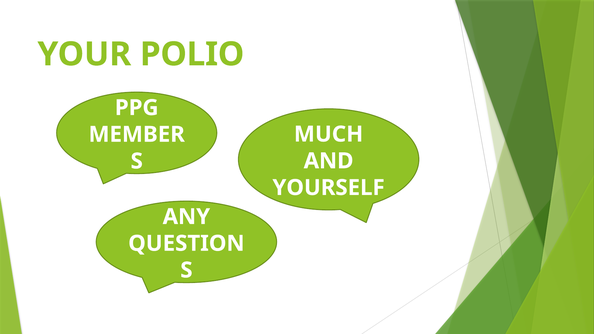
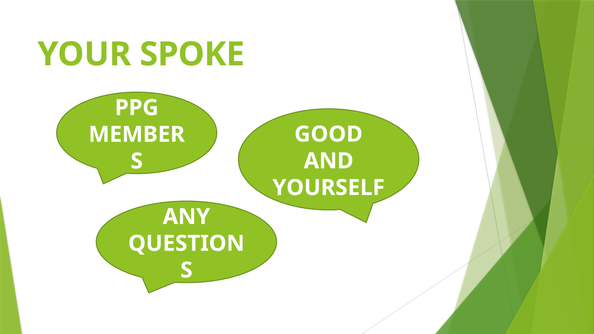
POLIO: POLIO -> SPOKE (192, 54)
MUCH: MUCH -> GOOD (328, 134)
